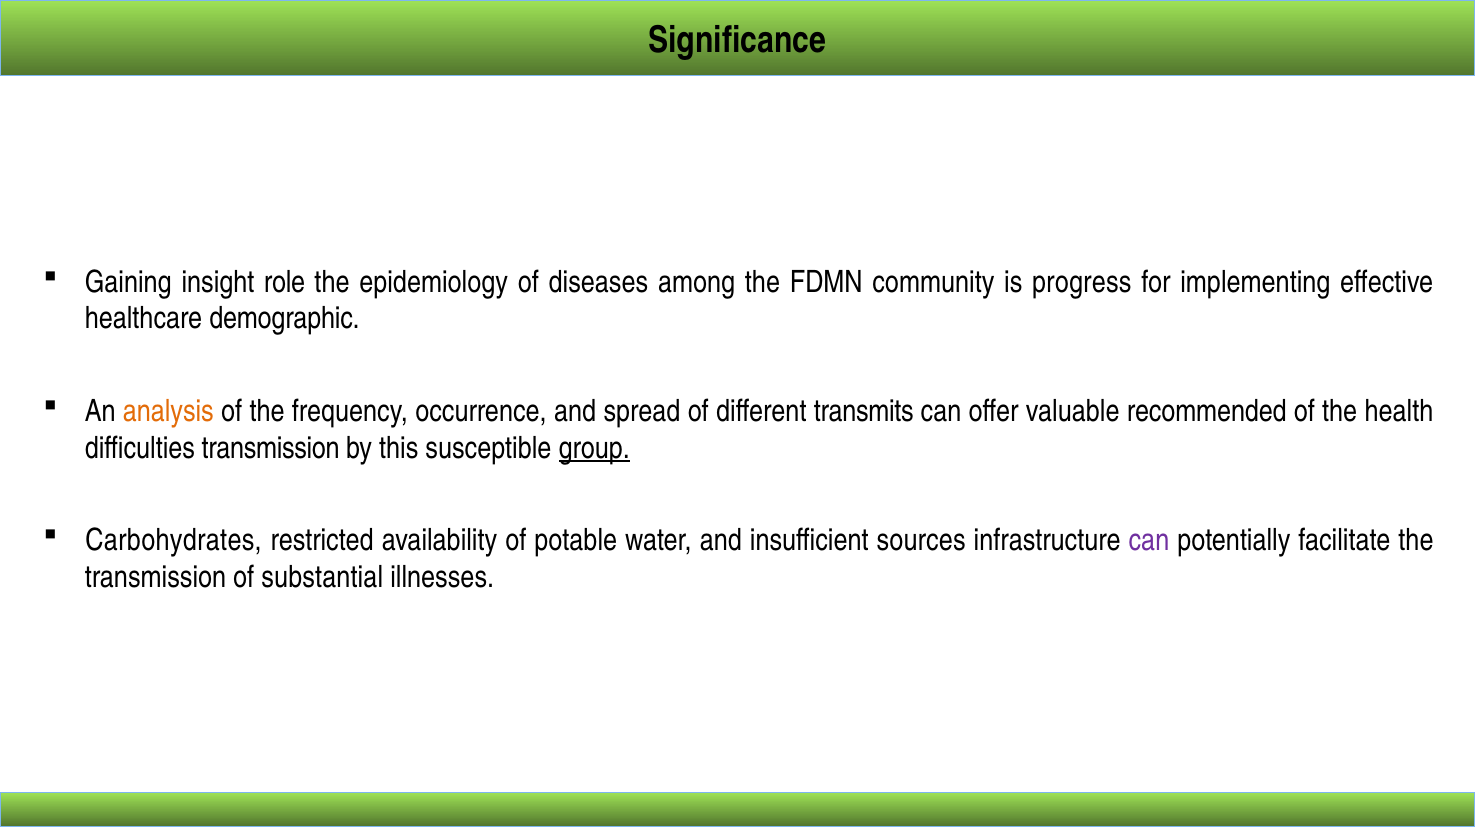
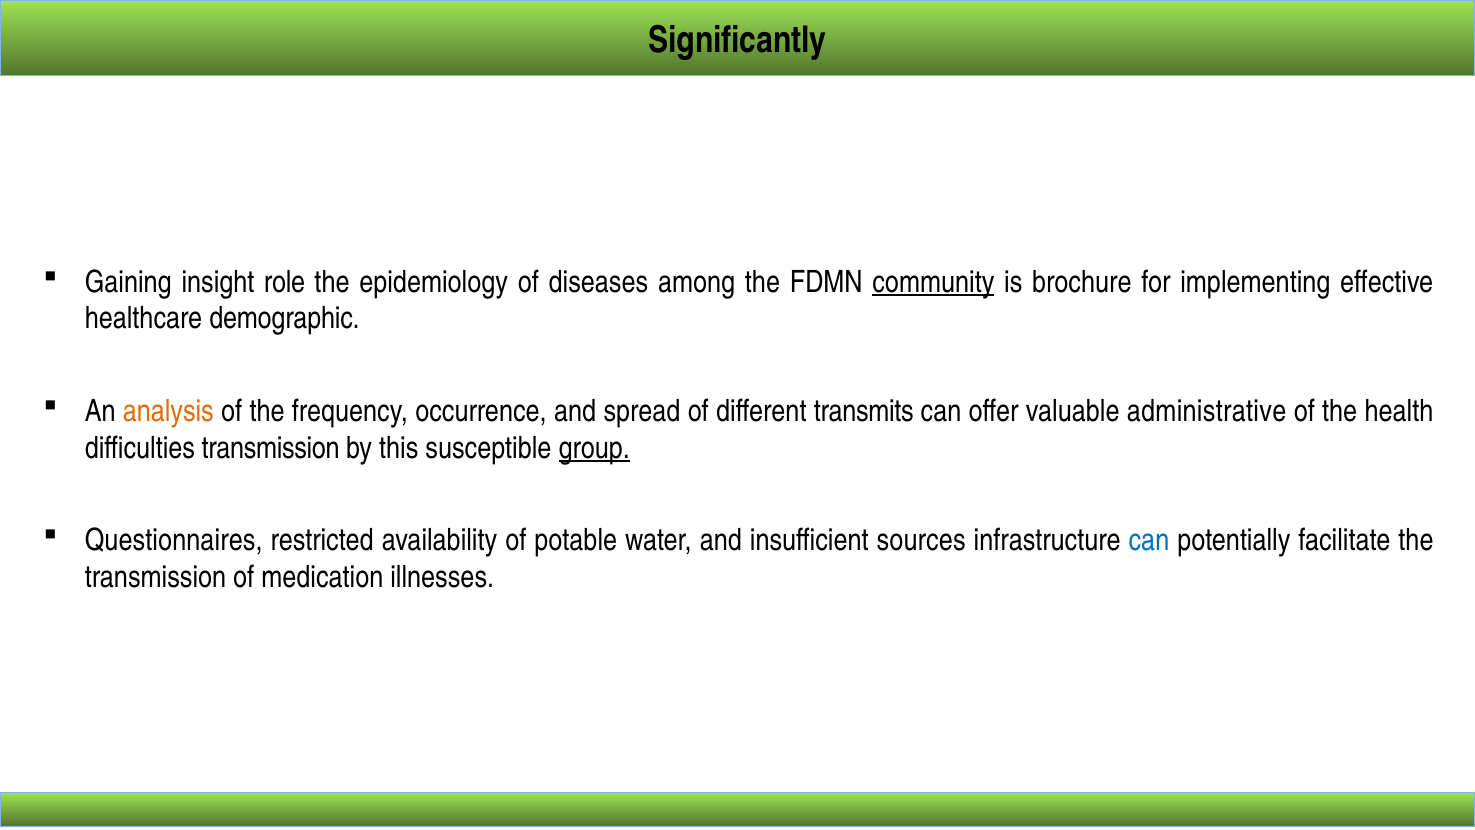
Significance: Significance -> Significantly (738, 40)
community underline: none -> present (933, 282)
progress: progress -> brochure (1082, 282)
recommended: recommended -> administrative (1207, 411)
Carbohydrates: Carbohydrates -> Questionnaires (174, 540)
can colour: purple -> blue (1149, 540)
substantial: substantial -> medication (322, 577)
